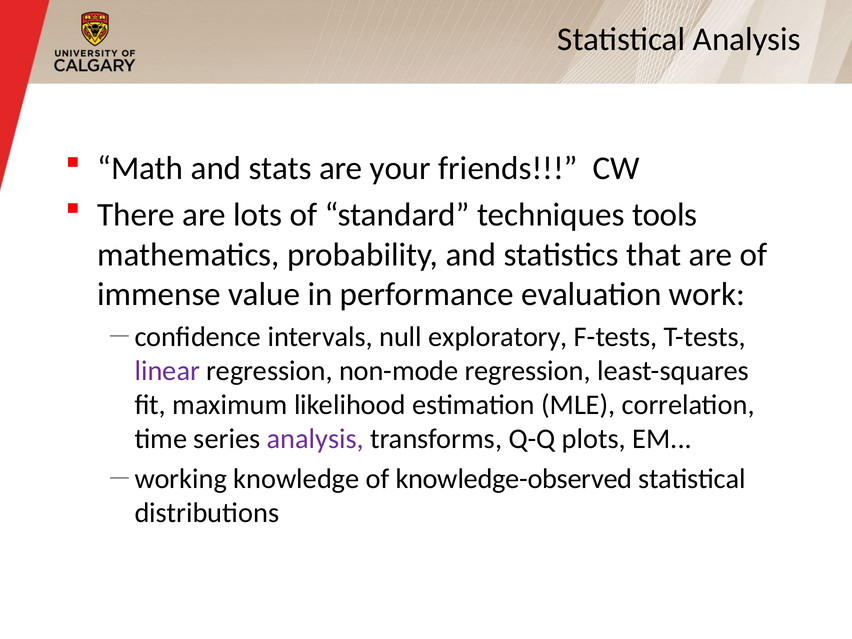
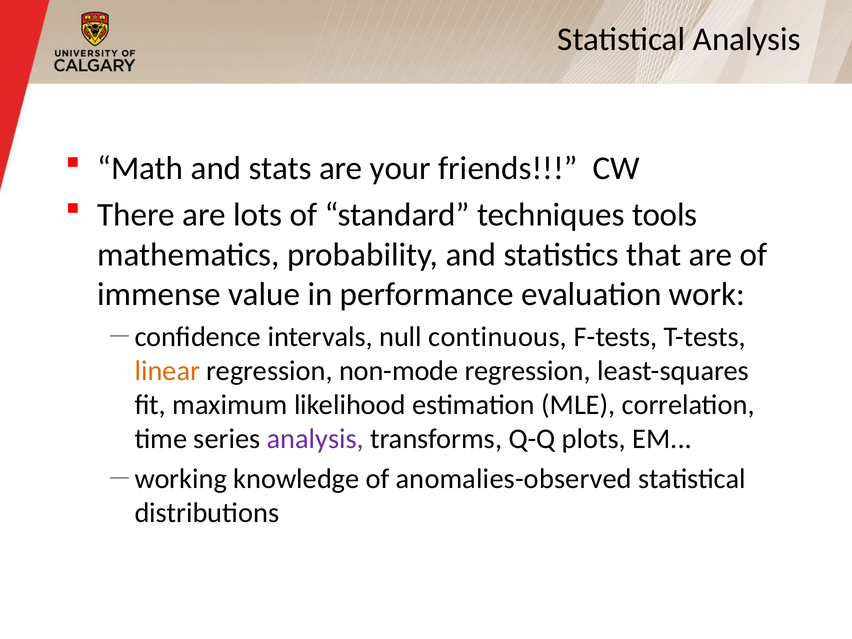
exploratory: exploratory -> continuous (498, 337)
linear colour: purple -> orange (167, 371)
knowledge-observed: knowledge-observed -> anomalies-observed (514, 479)
